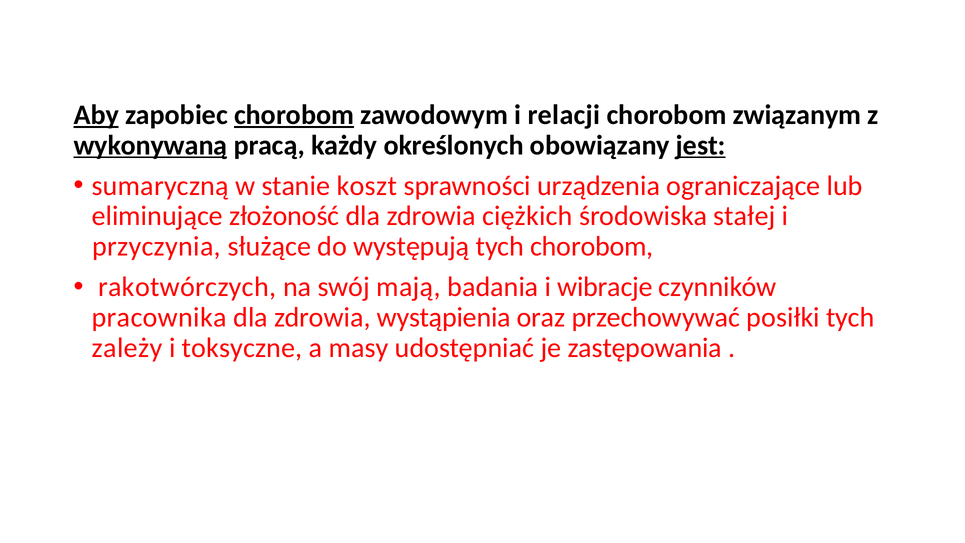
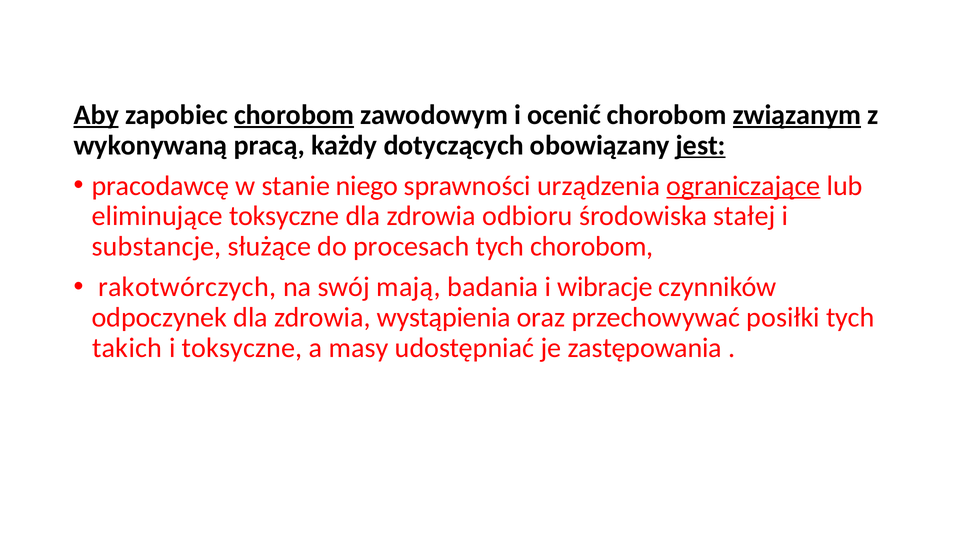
relacji: relacji -> ocenić (564, 115)
związanym underline: none -> present (797, 115)
wykonywaną underline: present -> none (150, 145)
określonych: określonych -> dotyczących (454, 145)
sumaryczną: sumaryczną -> pracodawcę (160, 186)
koszt: koszt -> niego (367, 186)
ograniczające underline: none -> present (743, 186)
eliminujące złożoność: złożoność -> toksyczne (284, 216)
ciężkich: ciężkich -> odbioru (527, 216)
przyczynia: przyczynia -> substancje (157, 246)
występują: występują -> procesach (411, 246)
pracownika: pracownika -> odpoczynek (159, 317)
zależy: zależy -> takich (127, 348)
